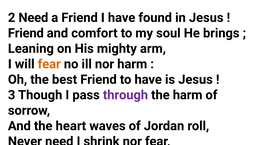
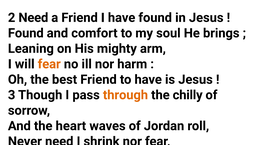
Friend: Friend -> Found (26, 33)
through colour: purple -> orange (125, 95)
the harm: harm -> chilly (188, 95)
